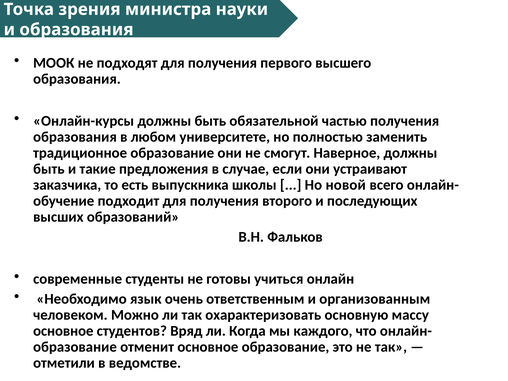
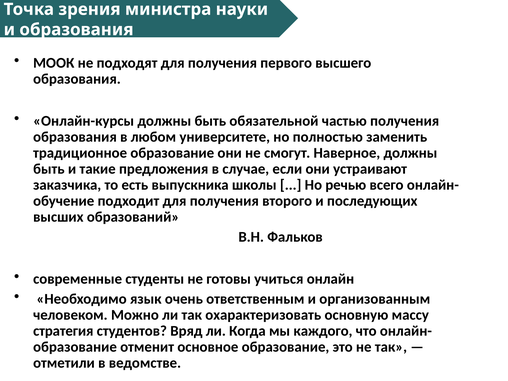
новой: новой -> речью (346, 185)
основное: основное -> стратегия (63, 331)
